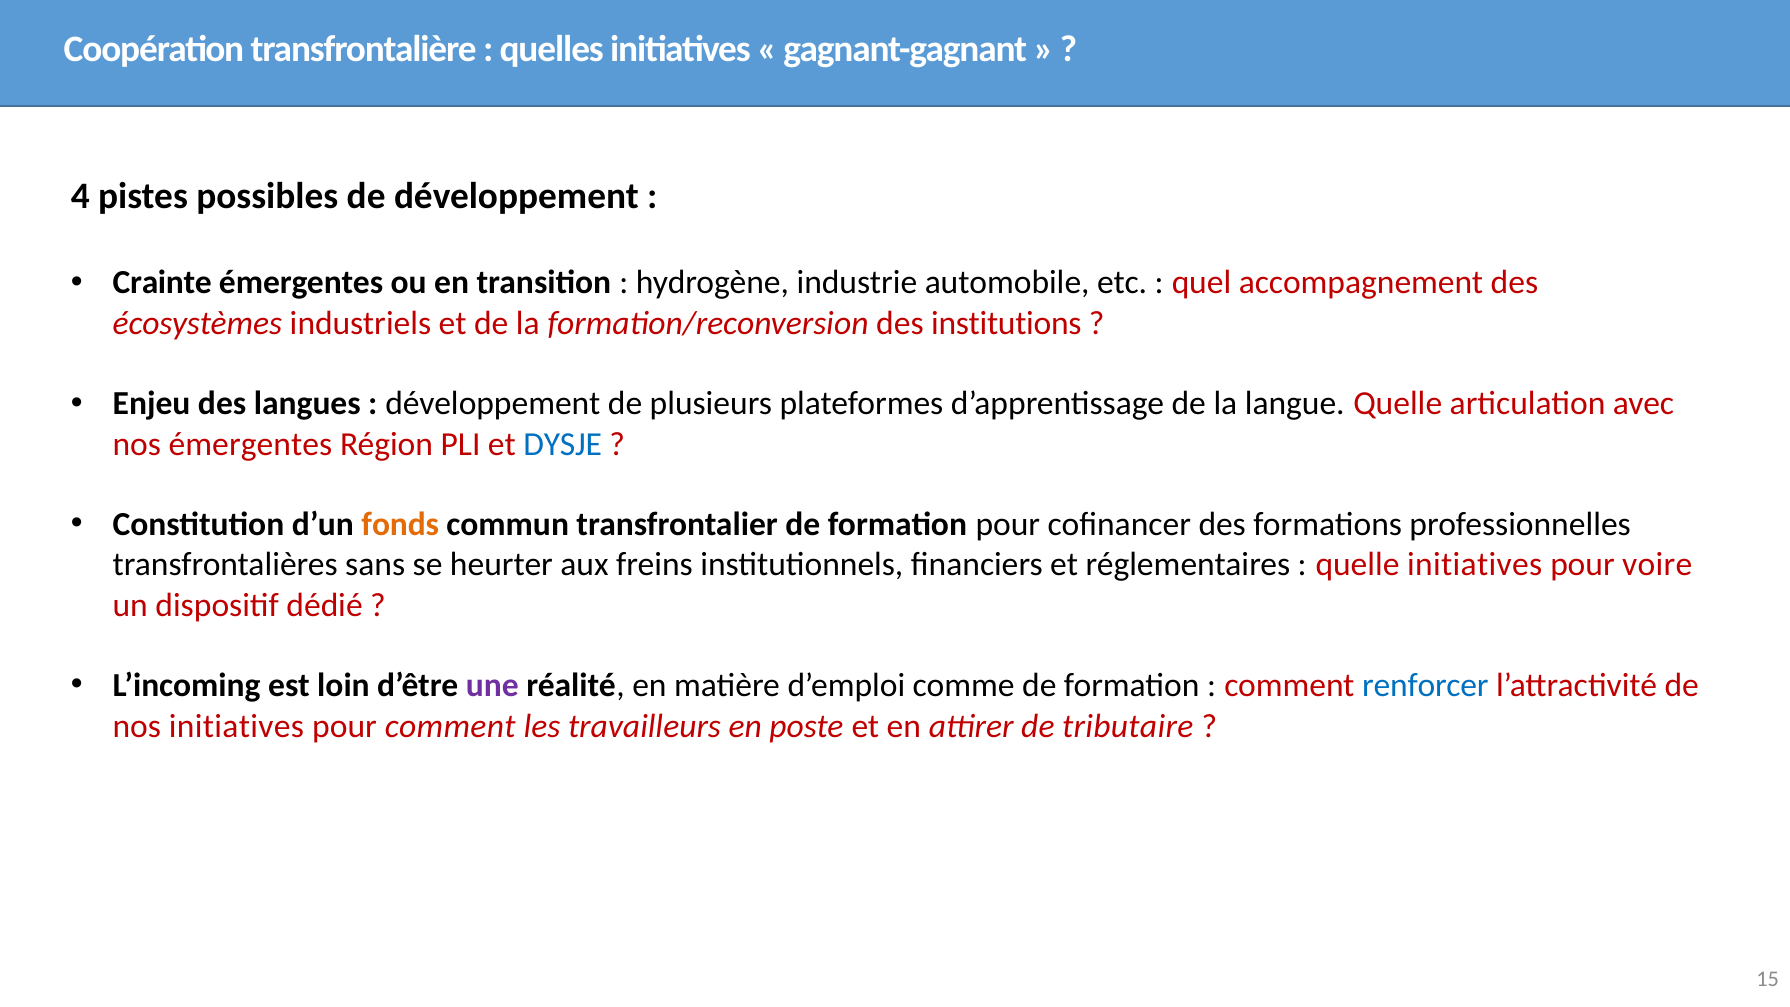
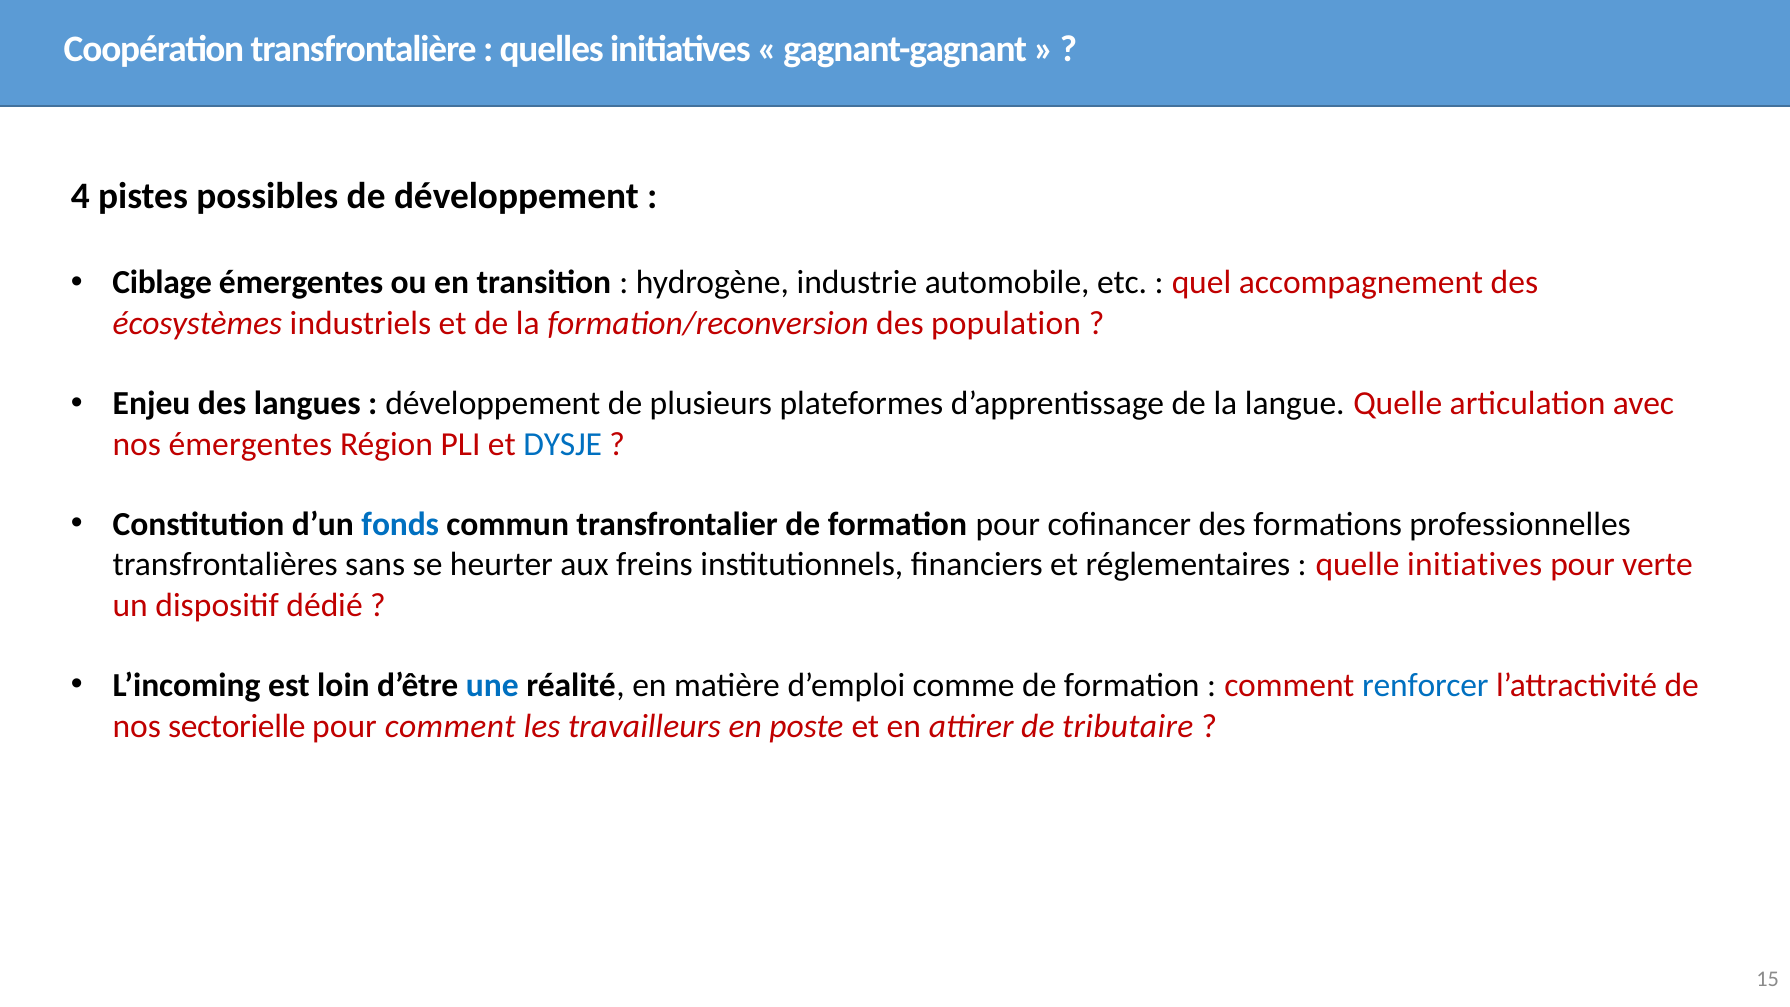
Crainte: Crainte -> Ciblage (162, 283)
institutions: institutions -> population (1006, 323)
fonds colour: orange -> blue (400, 524)
voire: voire -> verte (1658, 565)
une colour: purple -> blue (492, 686)
nos initiatives: initiatives -> sectorielle (237, 726)
